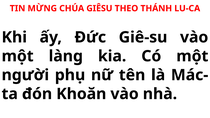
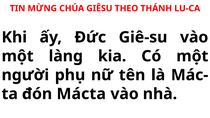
Khoăn: Khoăn -> Mácta (81, 94)
